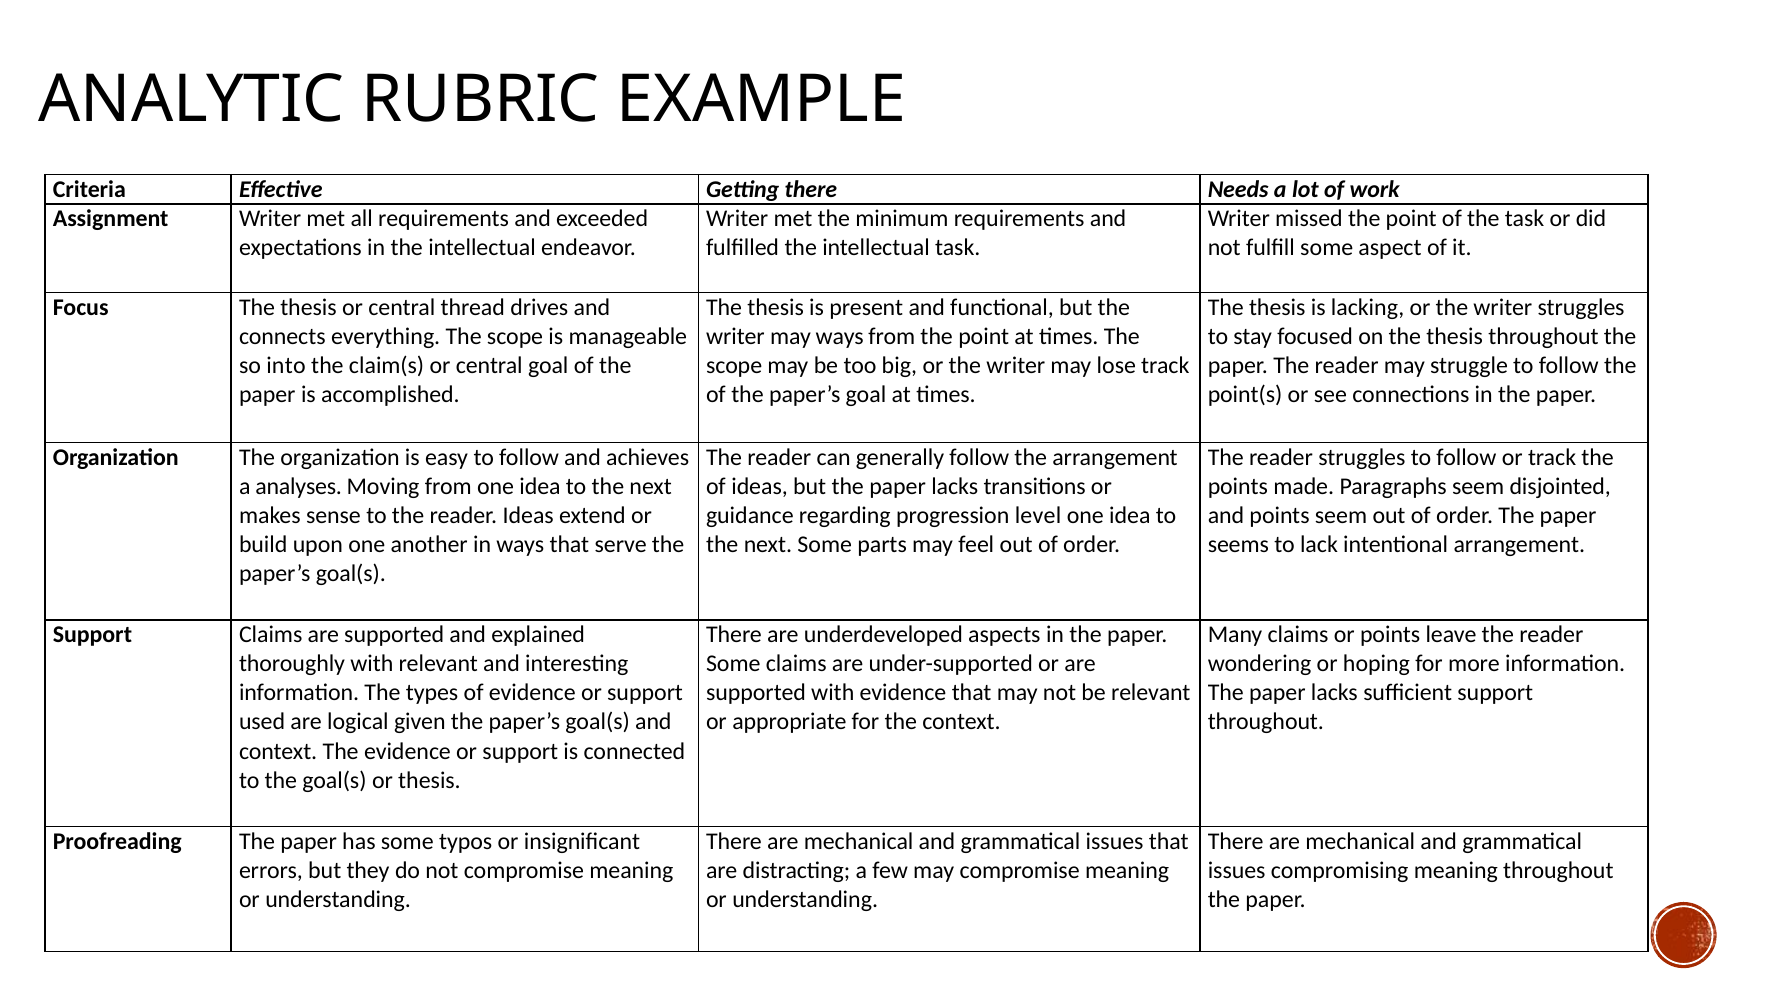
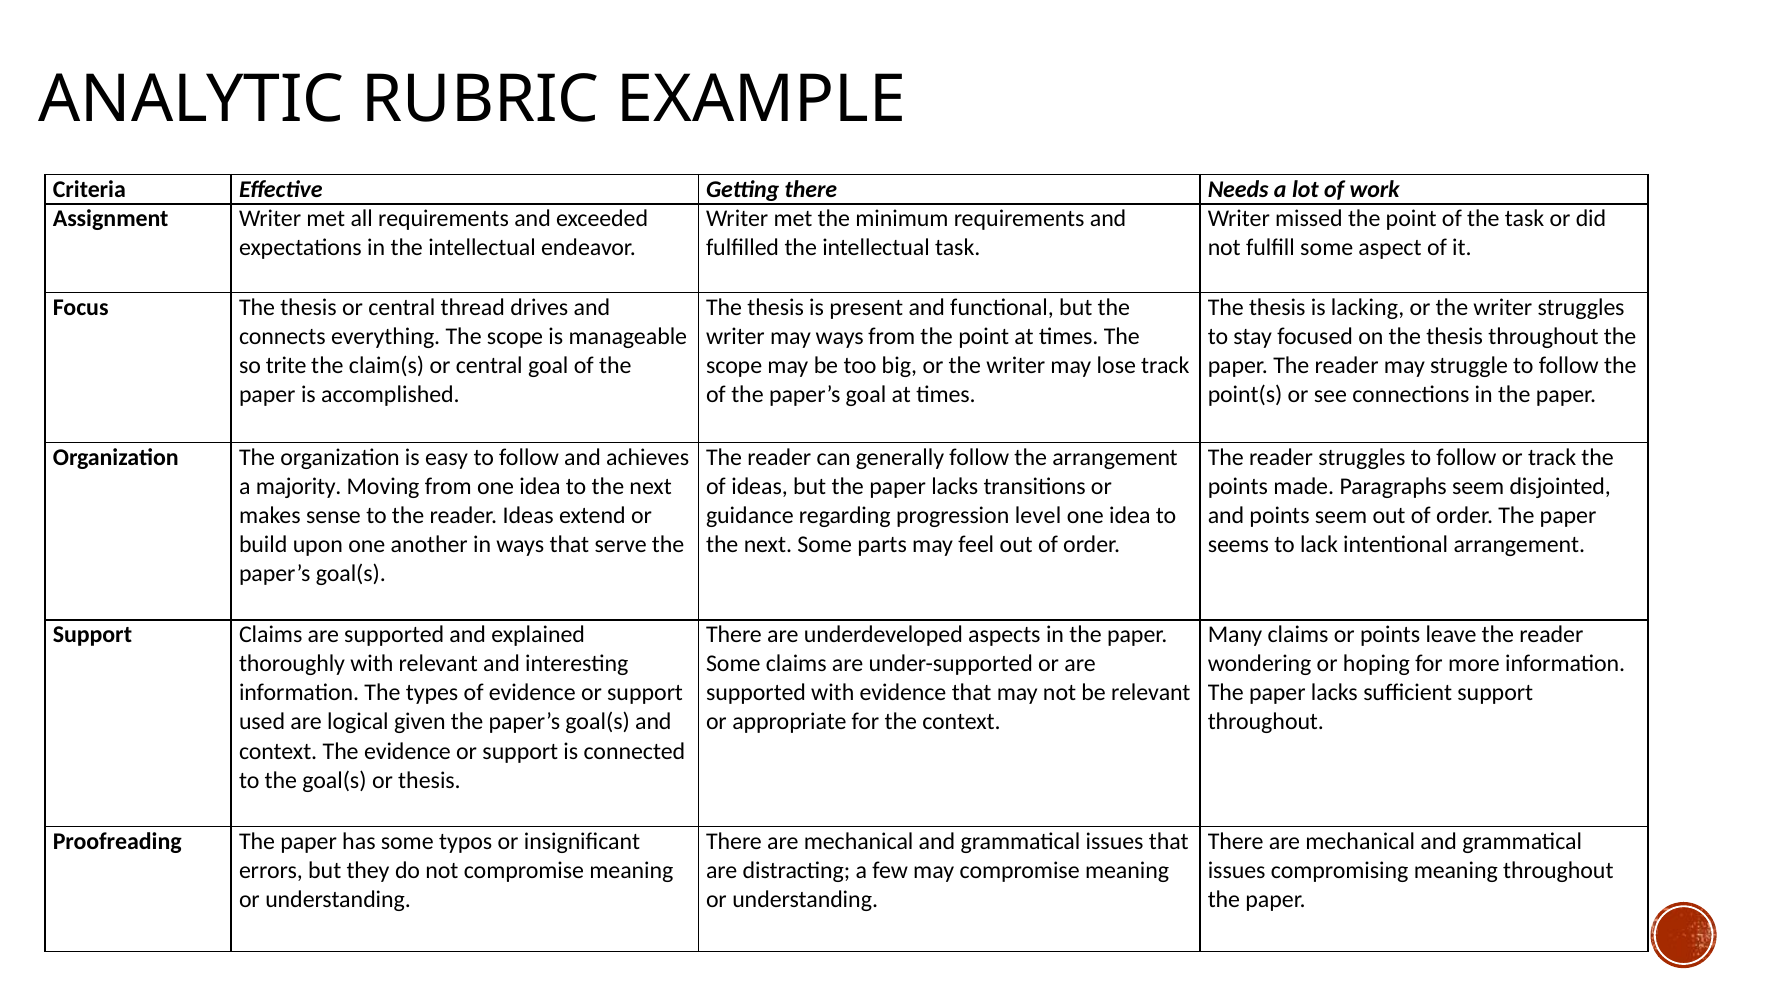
into: into -> trite (286, 366)
analyses: analyses -> majority (299, 487)
